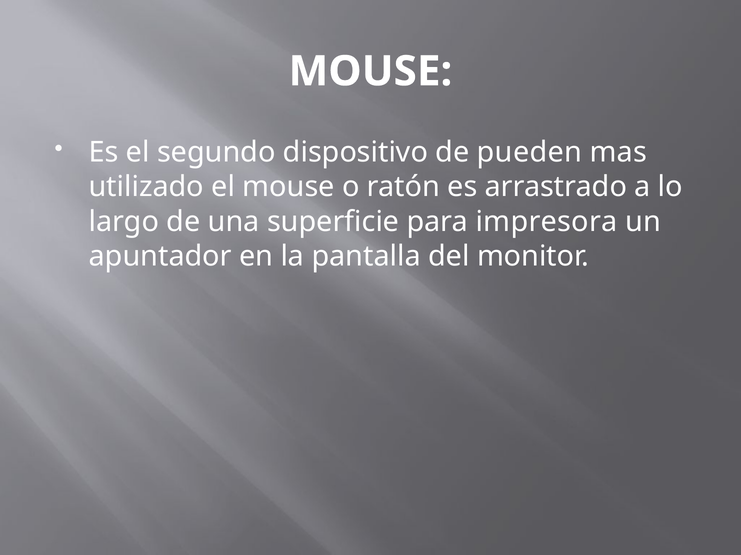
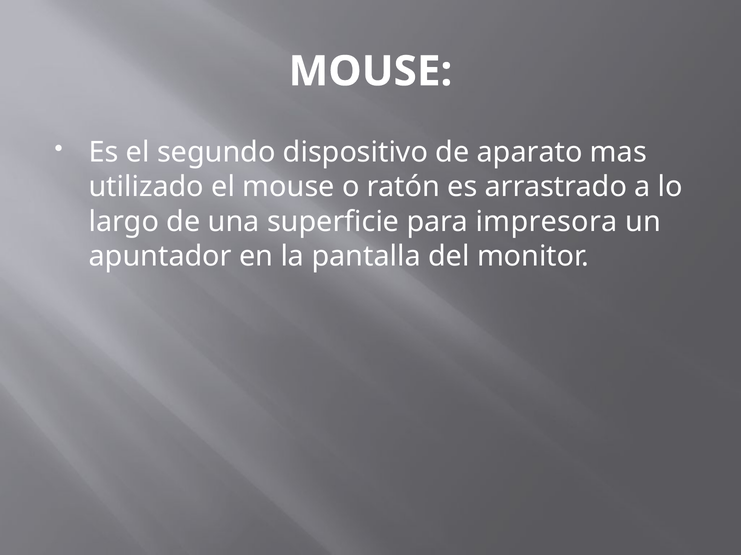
pueden: pueden -> aparato (530, 153)
